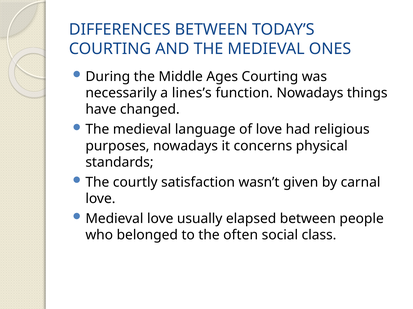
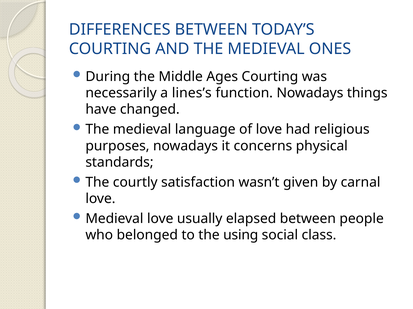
often: often -> using (241, 236)
